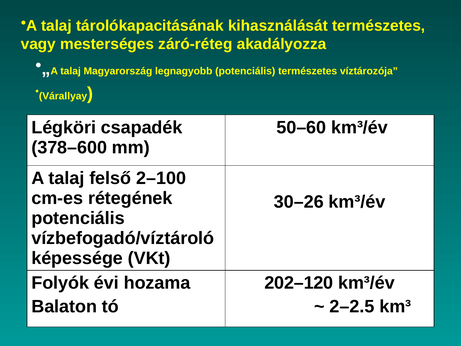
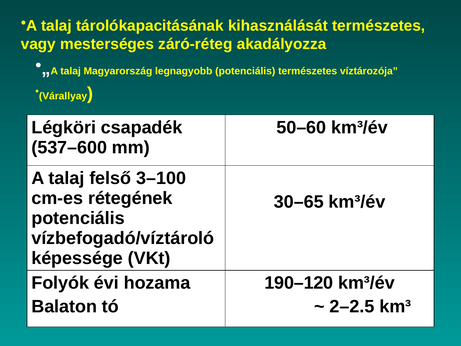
378–600: 378–600 -> 537–600 (69, 147)
2–100: 2–100 -> 3–100 (161, 178)
30–26: 30–26 -> 30–65 (299, 202)
202–120: 202–120 -> 190–120 (299, 283)
